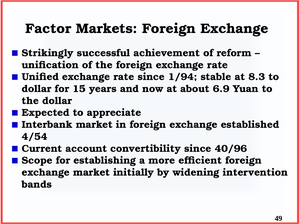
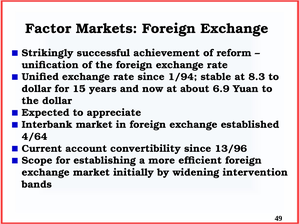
4/54: 4/54 -> 4/64 (35, 137)
40/96: 40/96 -> 13/96 (231, 149)
